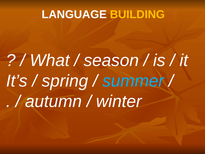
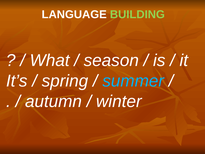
BUILDING colour: yellow -> light green (137, 14)
